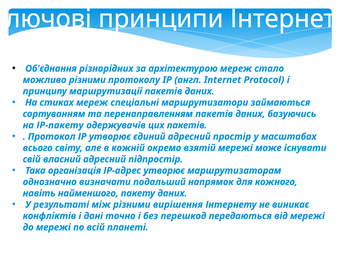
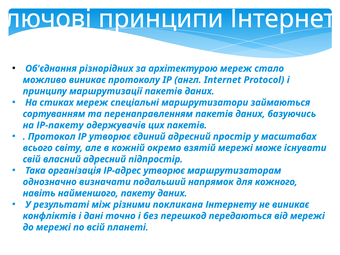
можливо різними: різними -> виникає (87, 80)
вирішення: вирішення -> покликана (178, 205)
